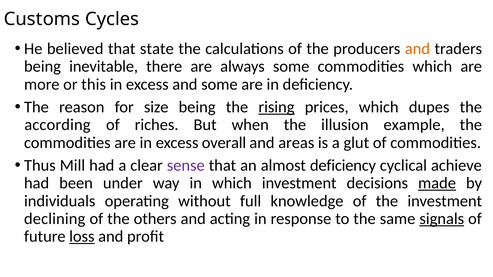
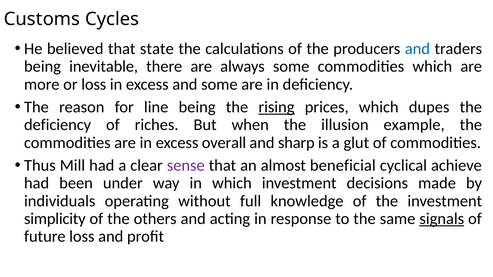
and colour: orange -> blue (417, 49)
or this: this -> loss (94, 84)
size: size -> line (156, 107)
according: according -> deficiency (58, 125)
areas: areas -> sharp (296, 143)
almost deficiency: deficiency -> beneficial (343, 166)
made underline: present -> none (437, 183)
declining: declining -> simplicity (55, 219)
loss underline: present -> none (82, 237)
